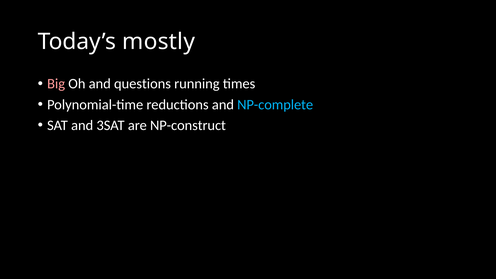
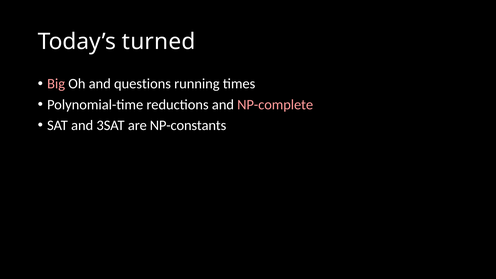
mostly: mostly -> turned (159, 42)
NP-complete colour: light blue -> pink (275, 105)
NP-construct: NP-construct -> NP-constants (188, 125)
